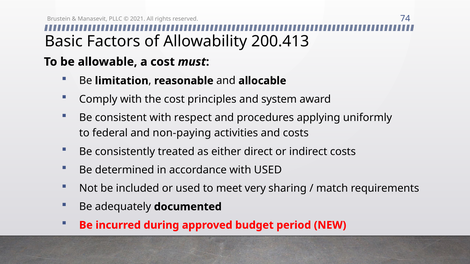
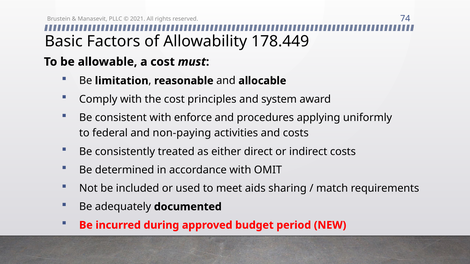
200.413: 200.413 -> 178.449 (280, 41)
respect: respect -> enforce (193, 118)
with USED: USED -> OMIT (268, 170)
very: very -> aids (255, 189)
